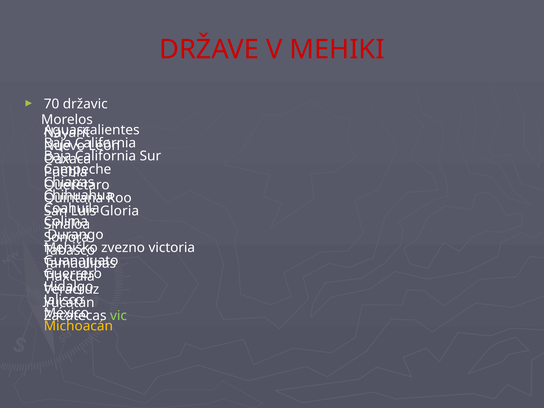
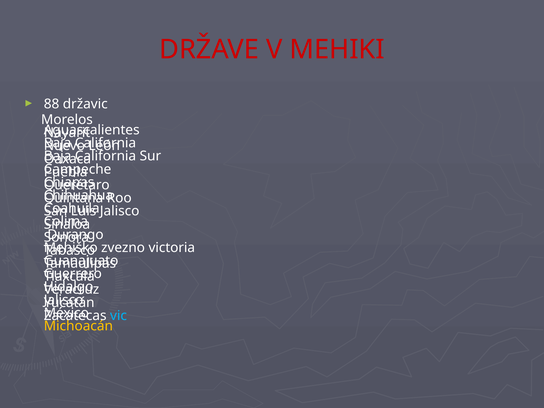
70: 70 -> 88 (52, 104)
Gloria: Gloria -> Jalisco (120, 211)
vic colour: light green -> light blue (119, 316)
